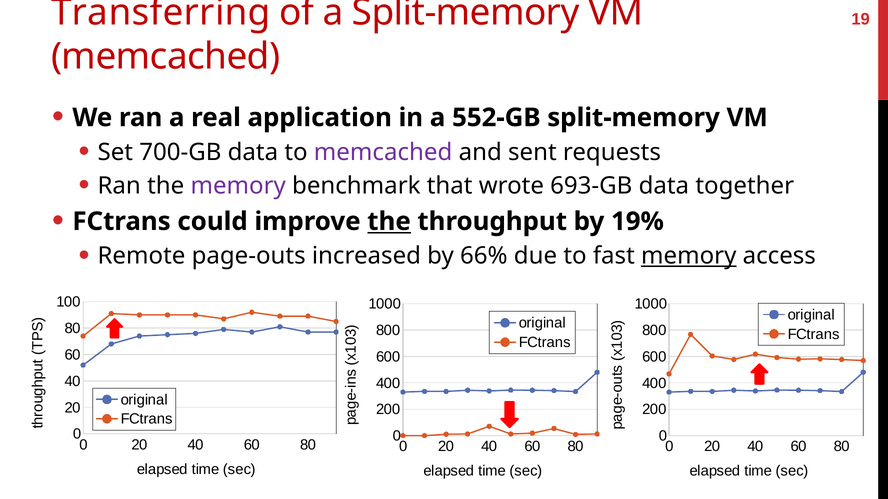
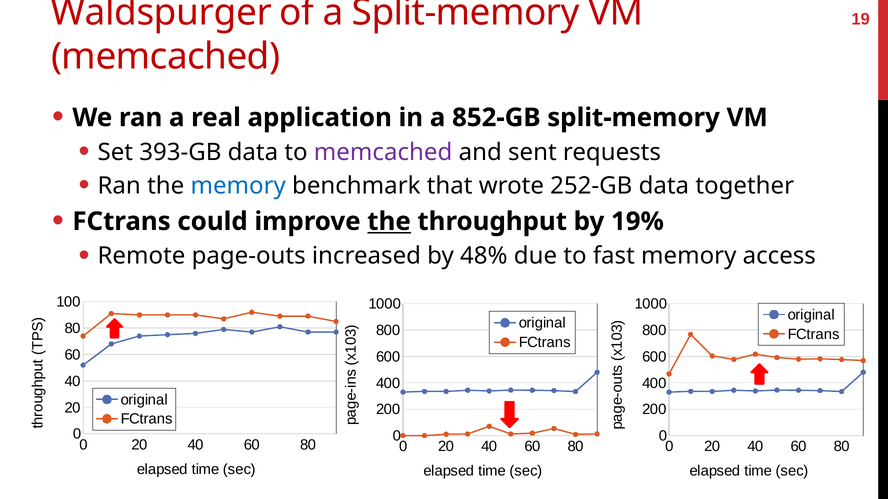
Transferring: Transferring -> Waldspurger (161, 12)
552-GB: 552-GB -> 852-GB (496, 118)
700-GB: 700-GB -> 393-GB (180, 152)
memory colour: purple -> blue (238, 186)
693-GB: 693-GB -> 252-GB (591, 186)
66%: 66% -> 48% (484, 256)
memory underline: present -> none (689, 256)
